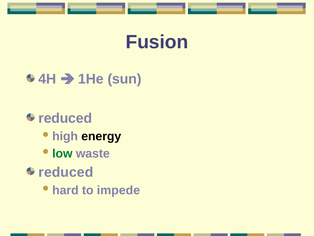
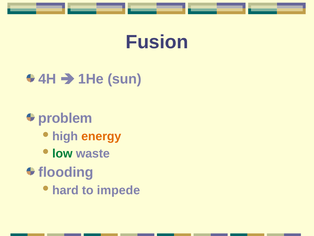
reduced: reduced -> problem (65, 118)
energy colour: black -> orange (101, 136)
reduced: reduced -> flooding (66, 172)
